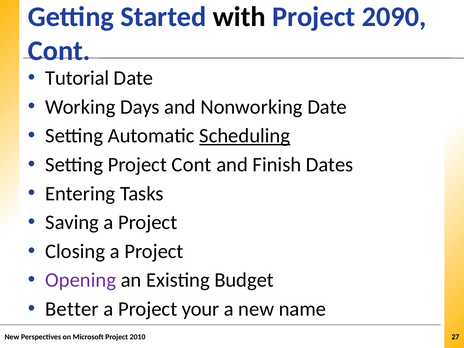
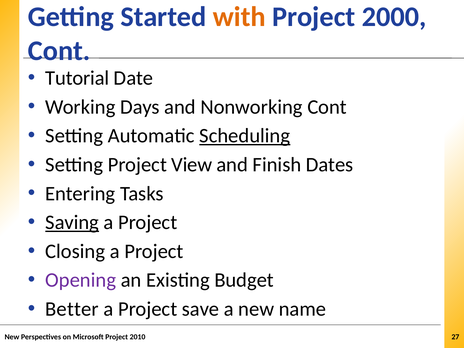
with colour: black -> orange (239, 17)
2090: 2090 -> 2000 (394, 17)
Nonworking Date: Date -> Cont (327, 107)
Project Cont: Cont -> View (192, 165)
Saving underline: none -> present (72, 222)
your: your -> save (201, 309)
